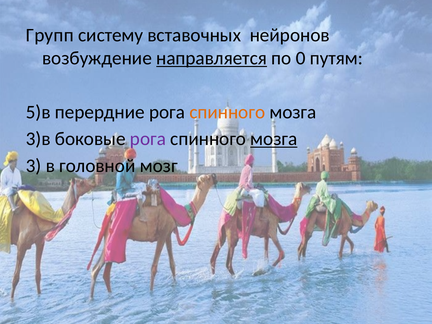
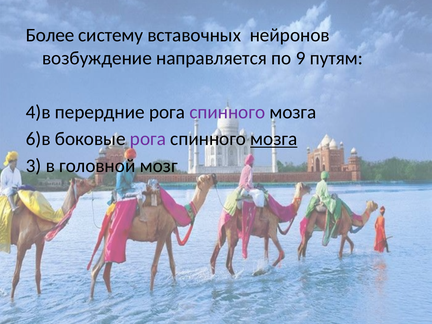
Групп: Групп -> Более (50, 35)
направляется underline: present -> none (212, 58)
0: 0 -> 9 (301, 58)
5)в: 5)в -> 4)в (38, 112)
спинного colour: orange -> purple (227, 112)
3)в: 3)в -> 6)в (38, 139)
